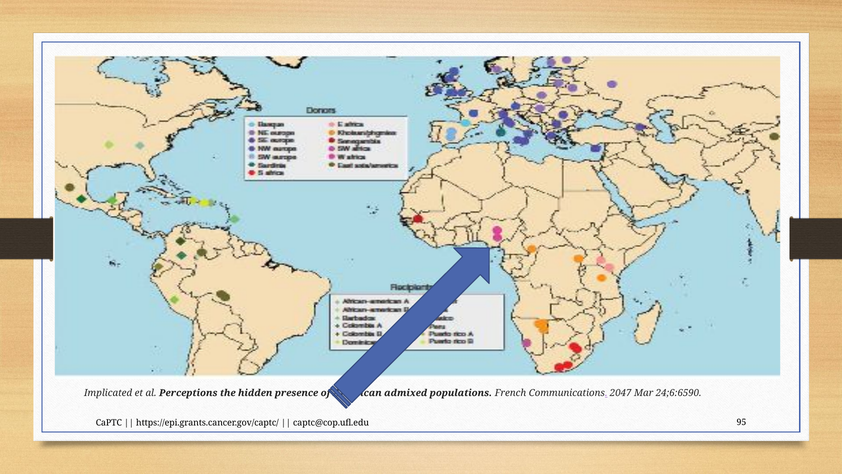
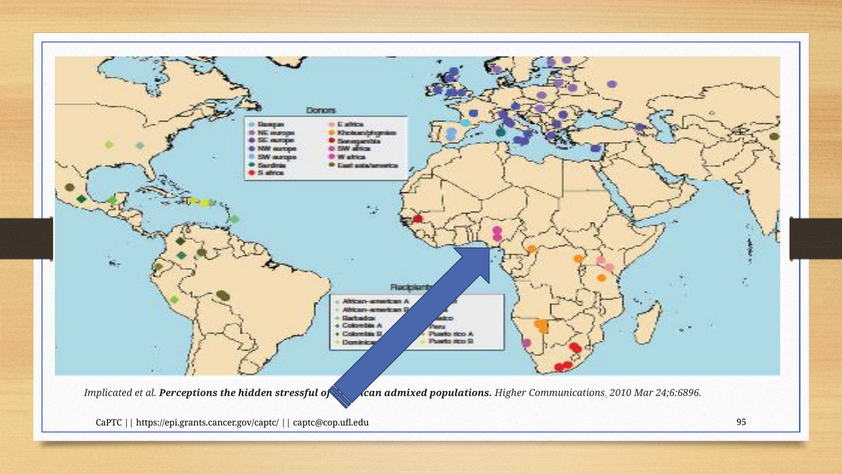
presence: presence -> stressful (297, 393)
French: French -> Higher (510, 393)
2047: 2047 -> 2010 (621, 393)
24;6:6590: 24;6:6590 -> 24;6:6896 (679, 393)
